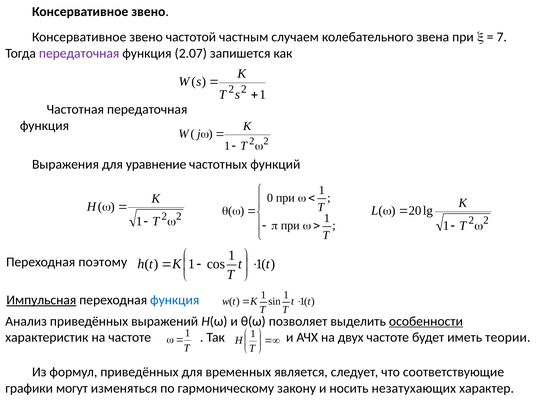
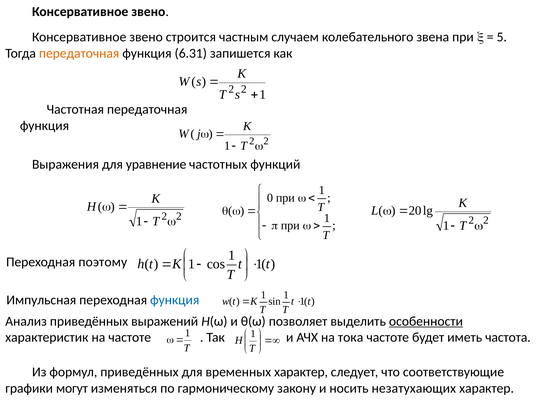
частотой: частотой -> строится (191, 37)
7: 7 -> 5 (502, 37)
передаточная colour: purple -> orange (79, 53)
2.07: 2.07 -> 6.31 (191, 53)
Импульсная underline: present -> none (41, 300)
двух: двух -> тока (351, 338)
теории: теории -> частота (508, 338)
временных является: является -> характер (301, 372)
